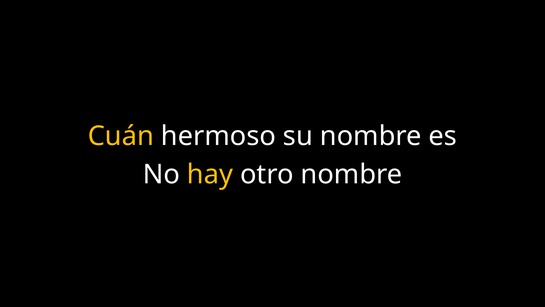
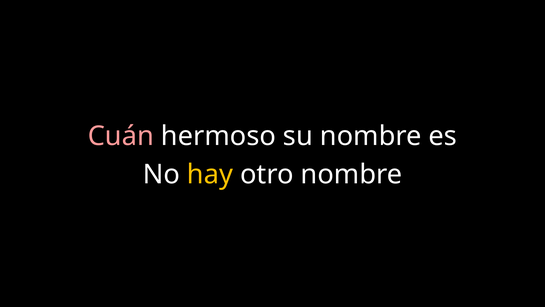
Cuán colour: yellow -> pink (121, 136)
